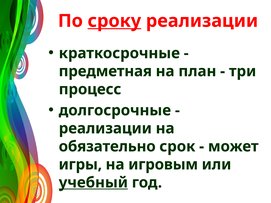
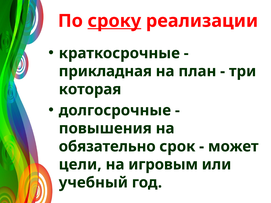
предметная: предметная -> прикладная (105, 71)
процесс: процесс -> которая (90, 89)
реализации: реализации -> повышения (105, 129)
игры: игры -> цели (80, 165)
учебный underline: present -> none (93, 183)
